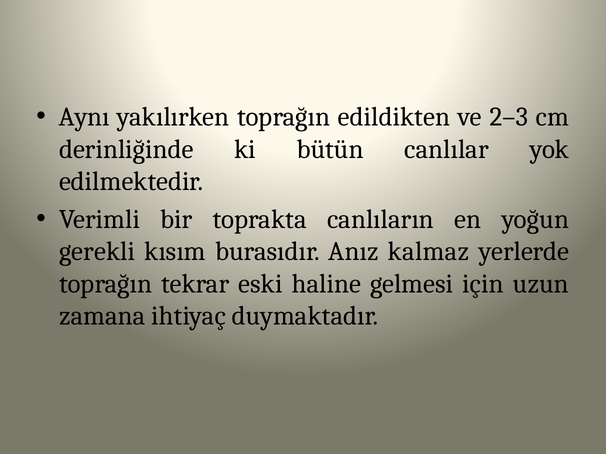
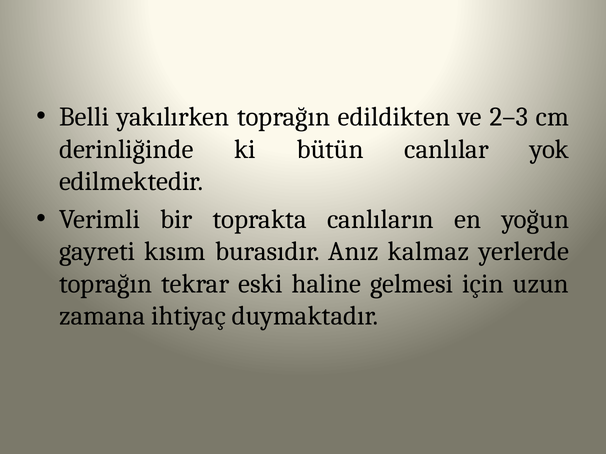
Aynı: Aynı -> Belli (84, 117)
gerekli: gerekli -> gayreti (97, 252)
